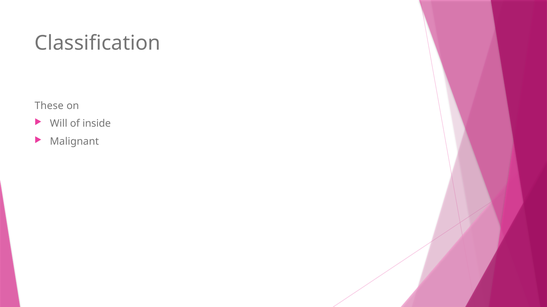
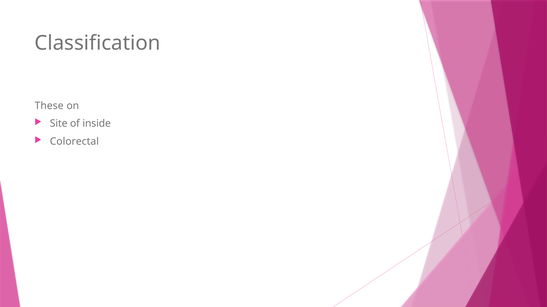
Will: Will -> Site (59, 124)
Malignant: Malignant -> Colorectal (74, 142)
